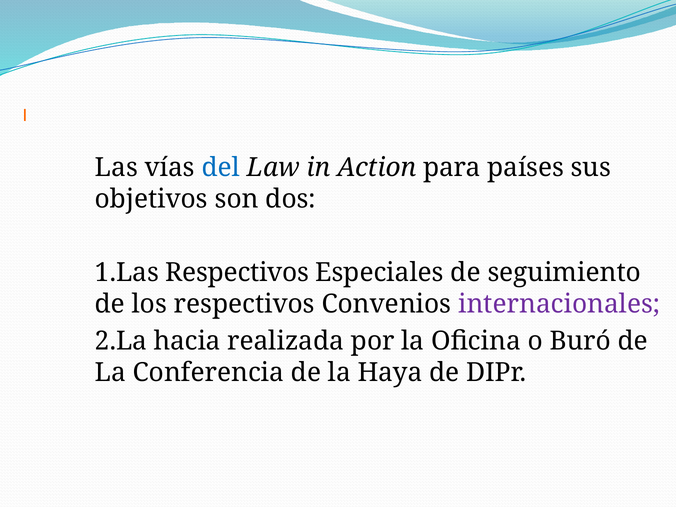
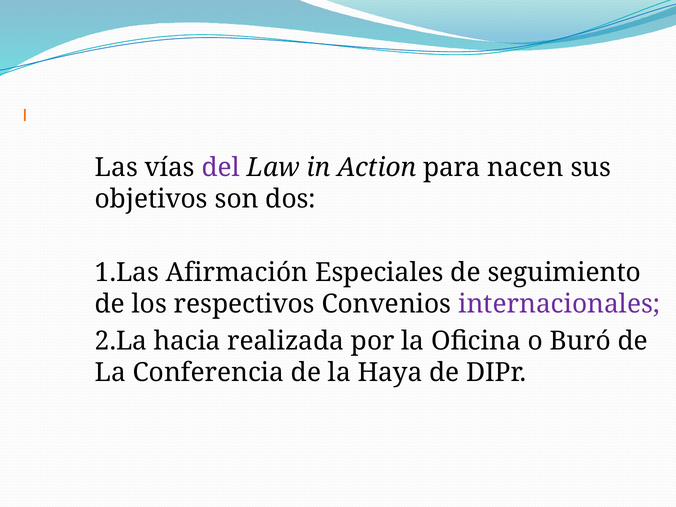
del colour: blue -> purple (221, 167)
países: países -> nacen (526, 167)
Respectivos: Respectivos -> Afirmación (237, 273)
